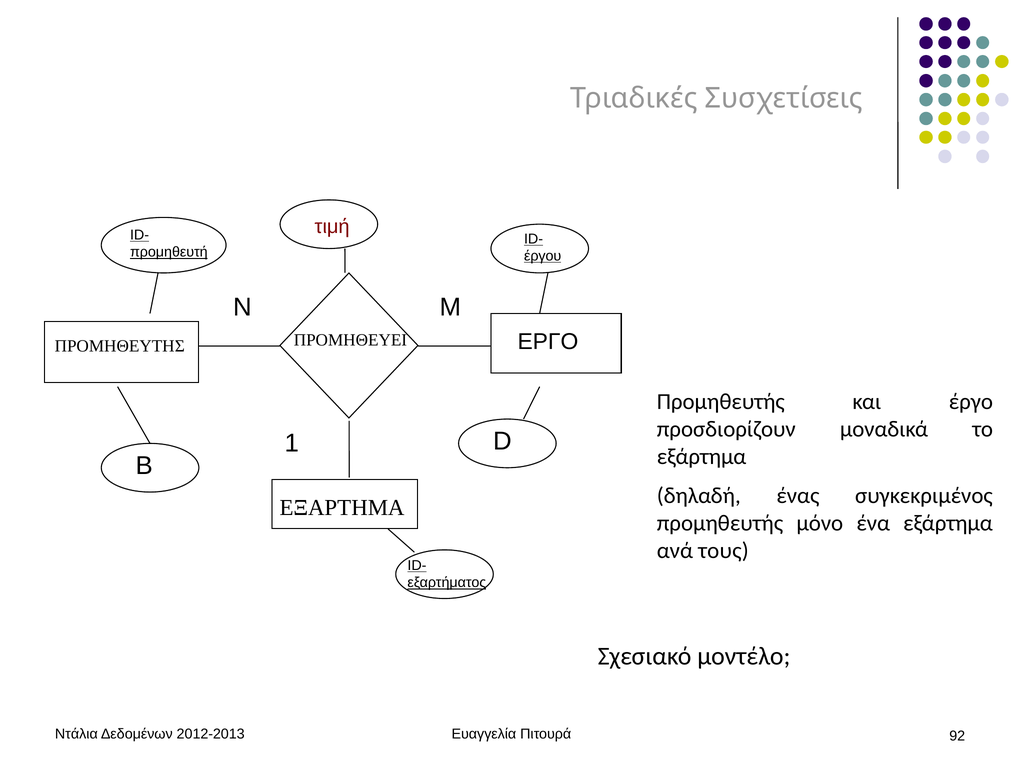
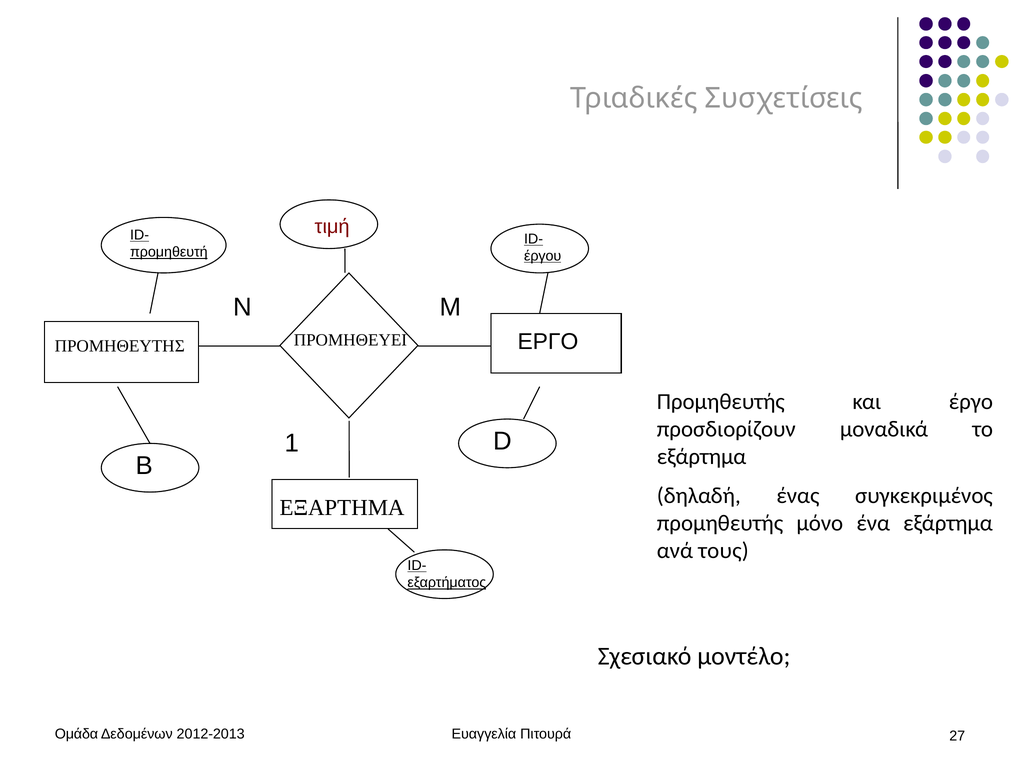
Ντάλια: Ντάλια -> Ομάδα (76, 734)
92: 92 -> 27 (957, 736)
